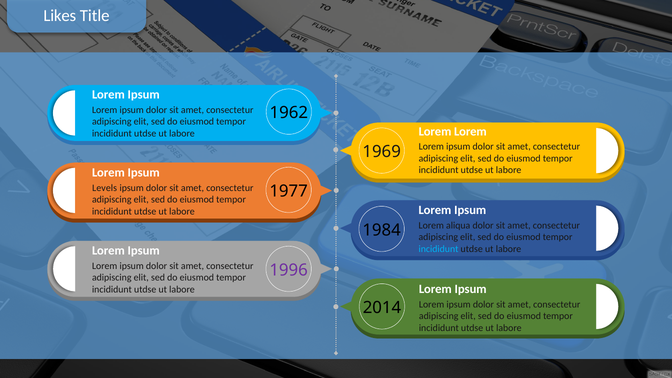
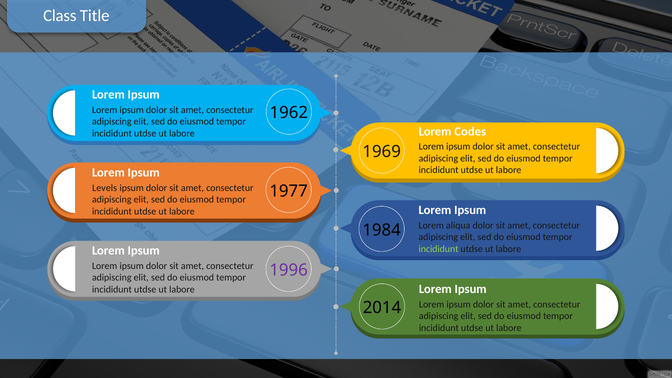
Likes: Likes -> Class (60, 16)
Lorem: Lorem -> Codes (470, 132)
incididunt colour: light blue -> light green (438, 249)
